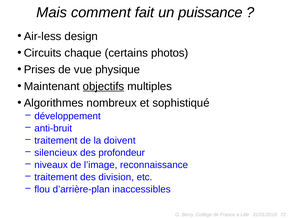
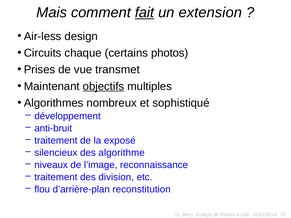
fait underline: none -> present (145, 13)
puissance: puissance -> extension (210, 13)
physique: physique -> transmet (118, 70)
doivent: doivent -> exposé (120, 141)
profondeur: profondeur -> algorithme (122, 153)
inaccessibles: inaccessibles -> reconstitution (142, 189)
